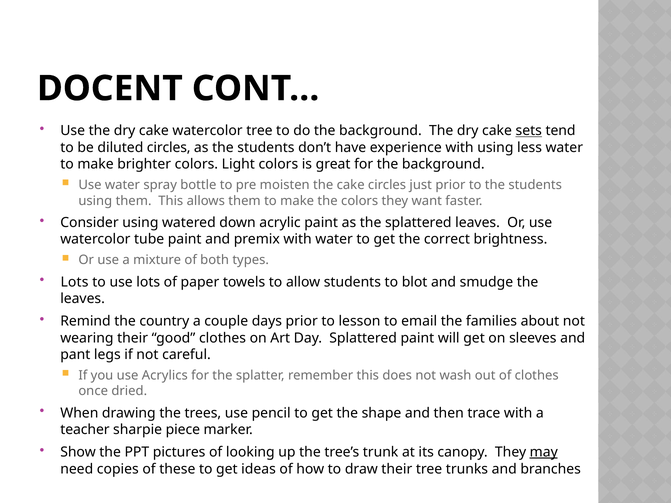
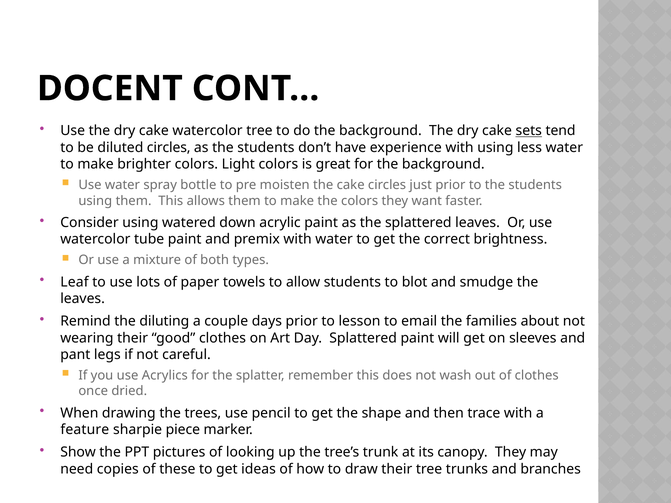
Lots: Lots -> Leaf (74, 282)
country: country -> diluting (164, 321)
teacher: teacher -> feature (85, 430)
may underline: present -> none (544, 452)
